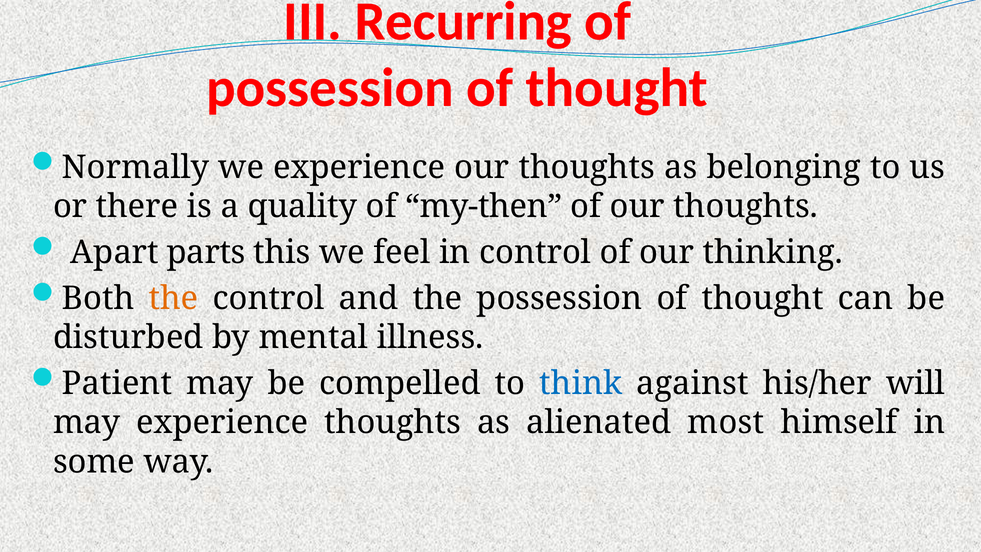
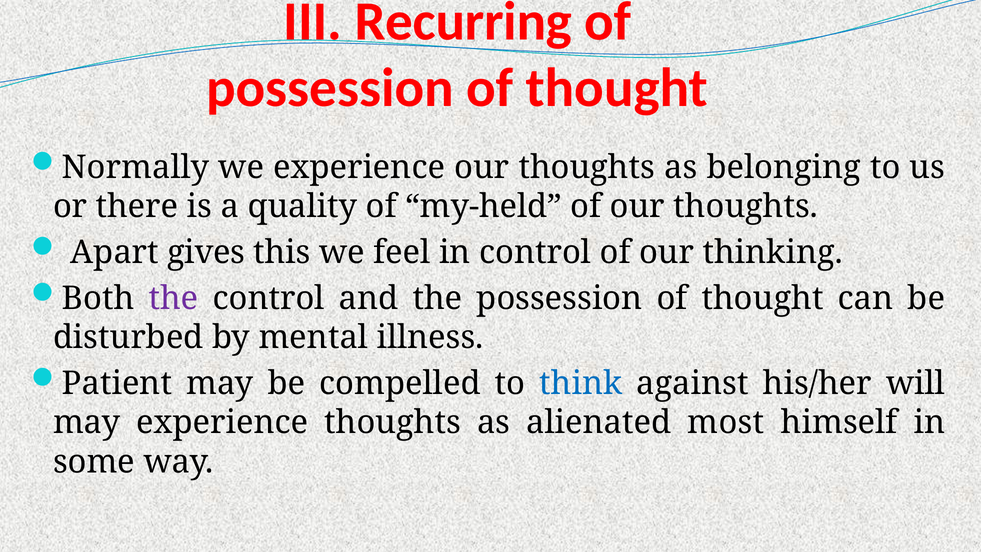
my-then: my-then -> my-held (484, 206)
parts: parts -> gives (206, 252)
the colour: orange -> purple (174, 298)
